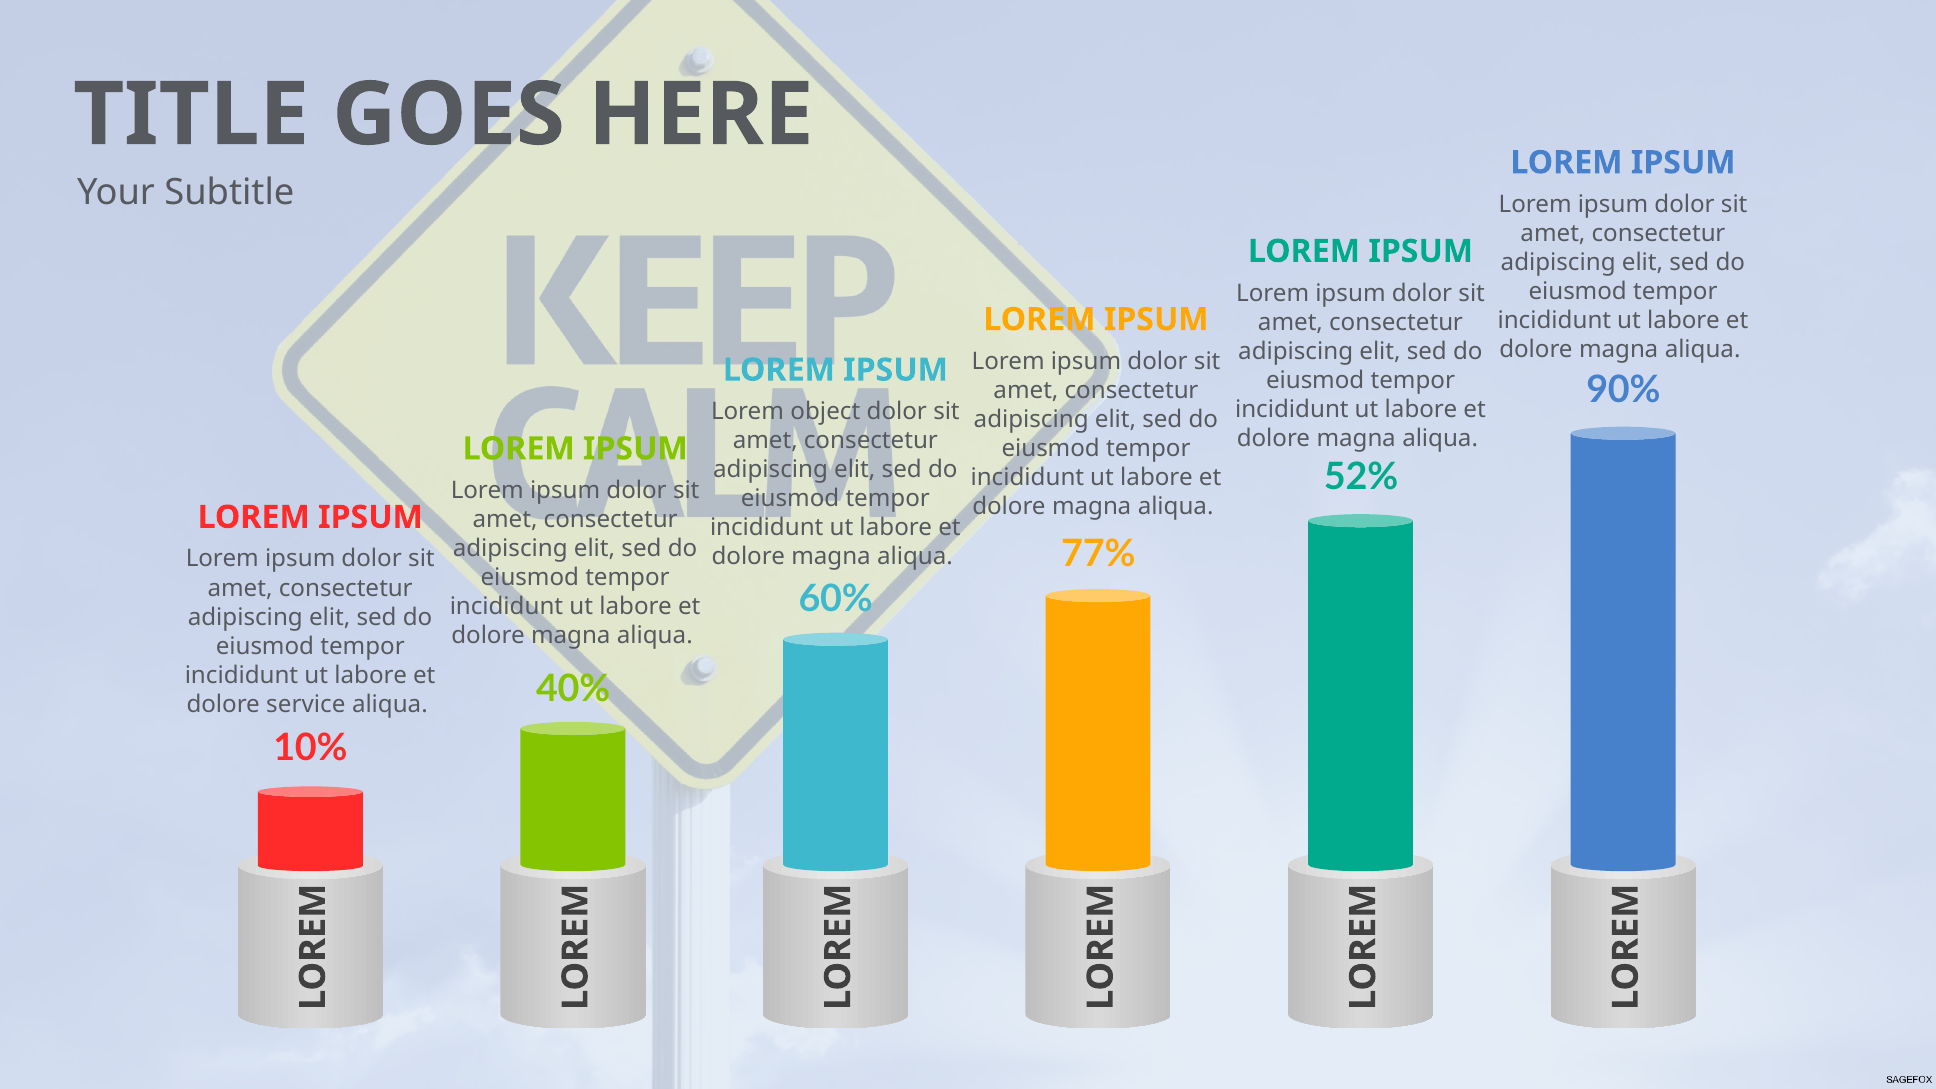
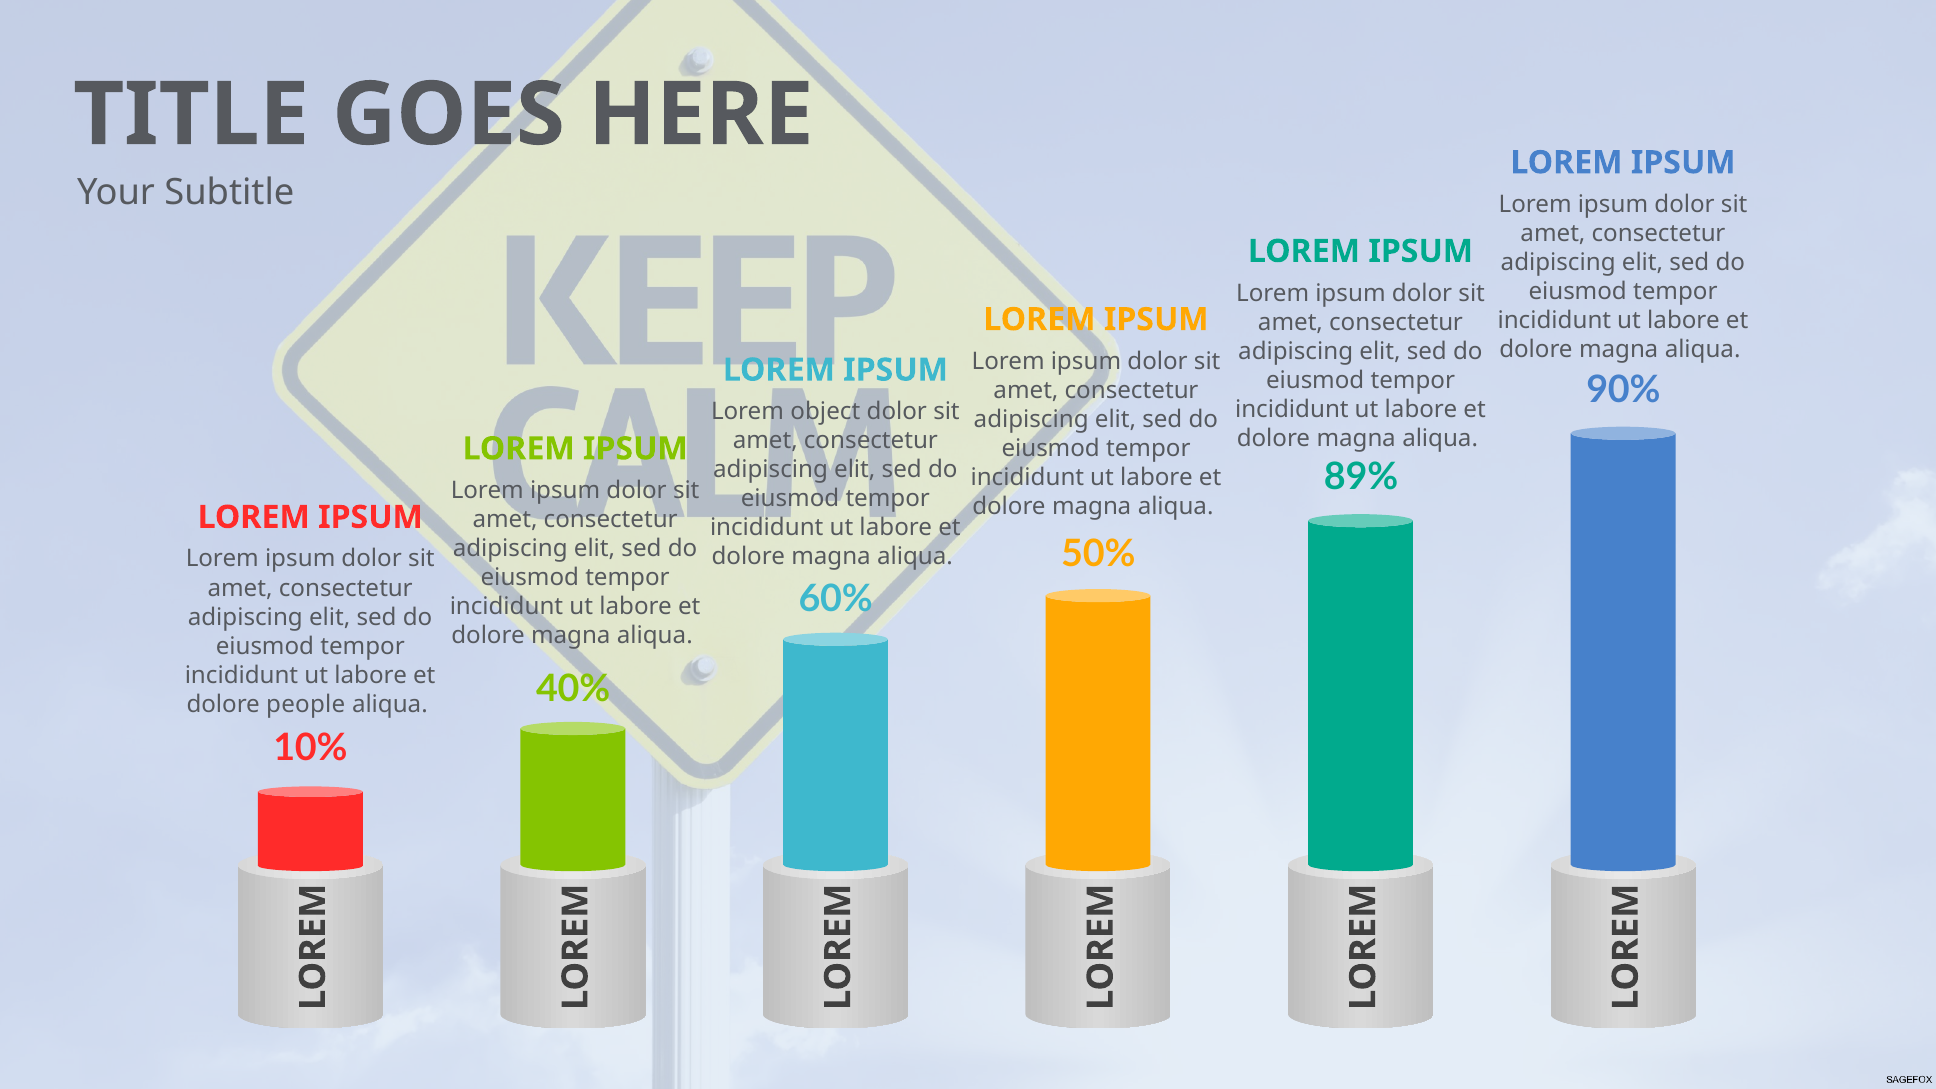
52%: 52% -> 89% (1361, 477)
77%: 77% -> 50% (1098, 554)
service: service -> people (306, 704)
